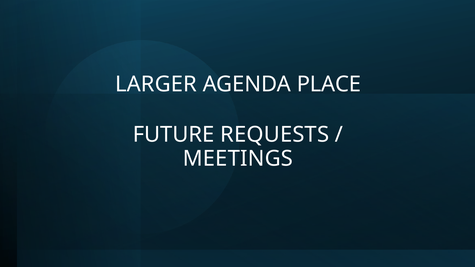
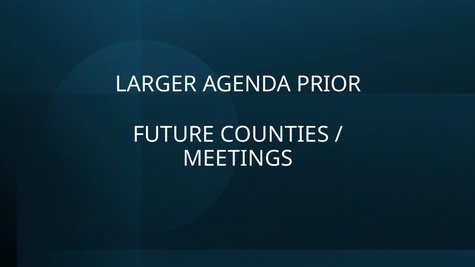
PLACE: PLACE -> PRIOR (329, 84)
REQUESTS: REQUESTS -> COUNTIES (275, 135)
